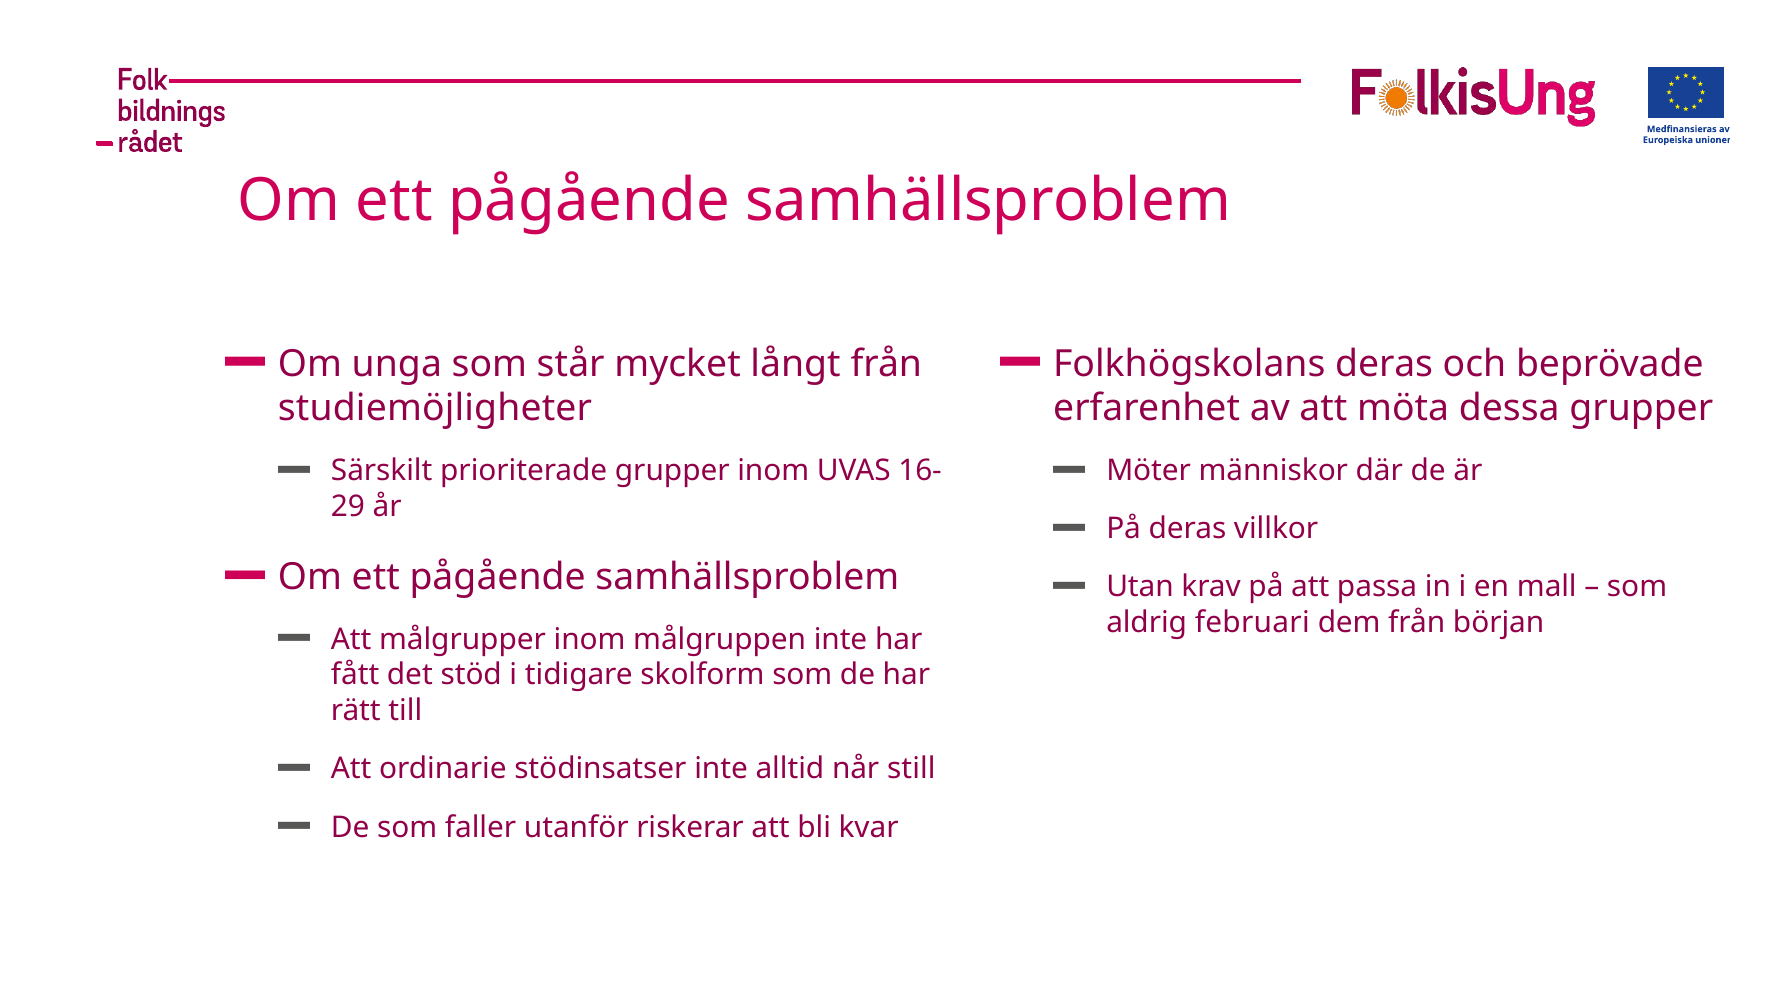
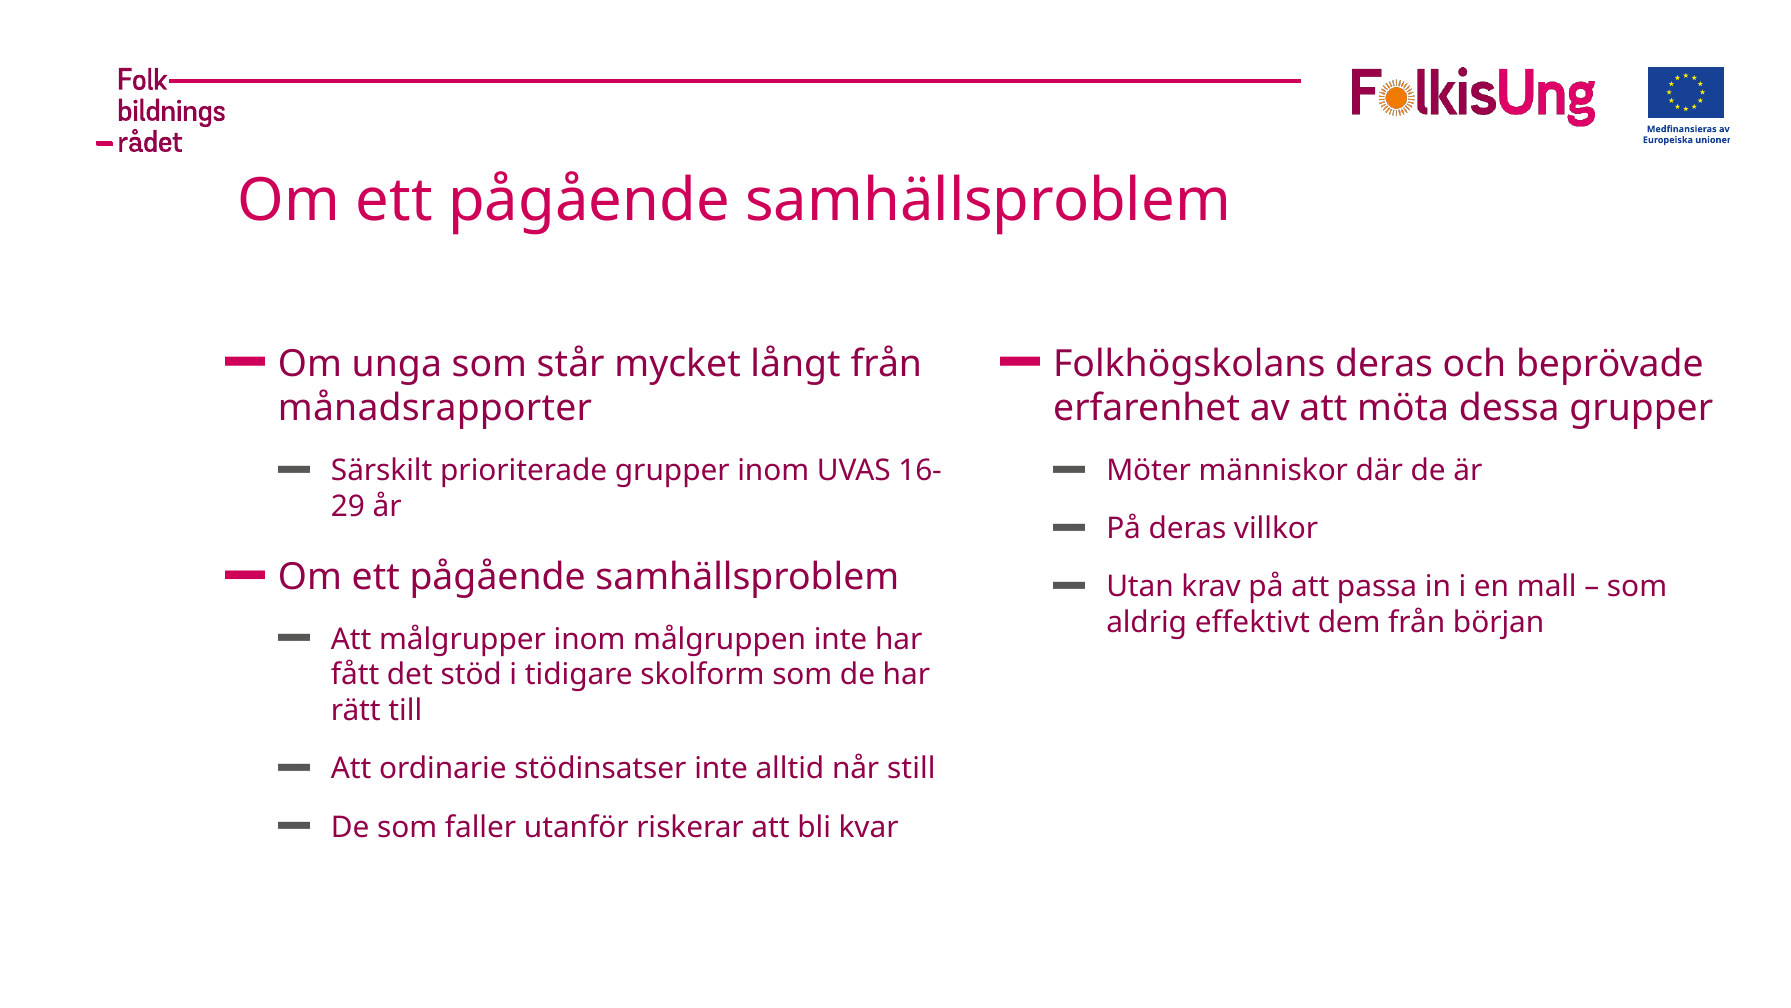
studiemöjligheter: studiemöjligheter -> månadsrapporter (435, 408)
februari: februari -> effektivt (1252, 622)
